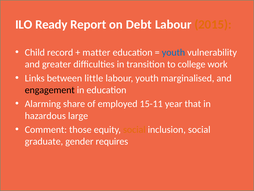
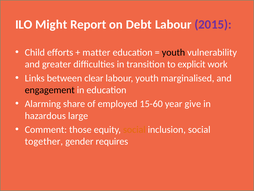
Ready: Ready -> Might (51, 24)
2015 colour: orange -> purple (213, 24)
record: record -> efforts (60, 52)
youth colour: blue -> black (173, 52)
college: college -> explicit (192, 64)
little: little -> clear (94, 78)
15-11: 15-11 -> 15-60 (151, 104)
that: that -> give (193, 104)
graduate: graduate -> together (44, 141)
